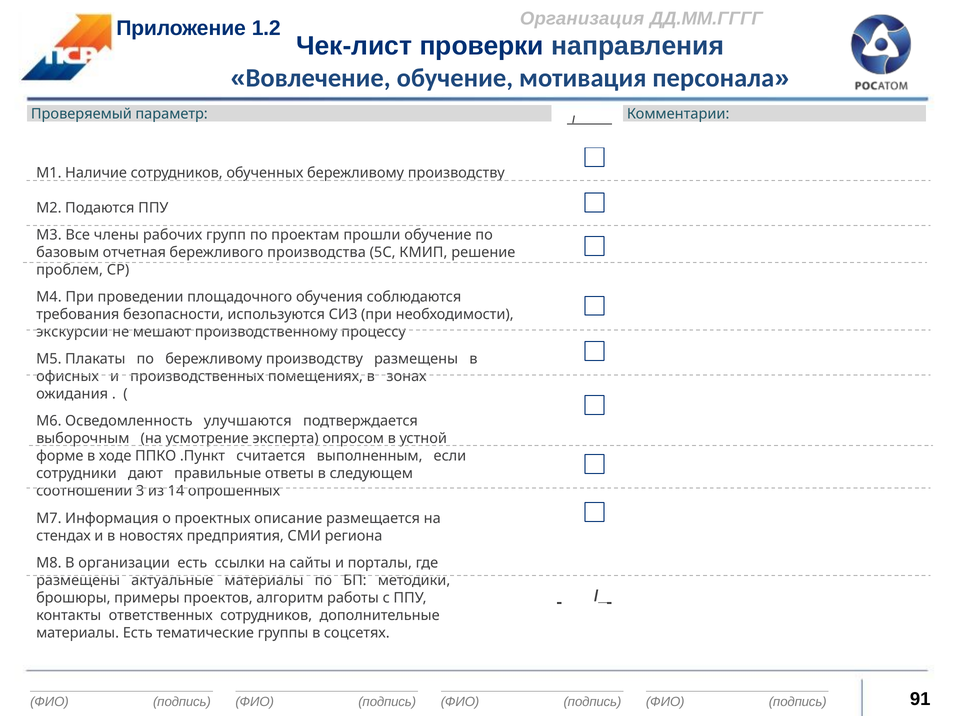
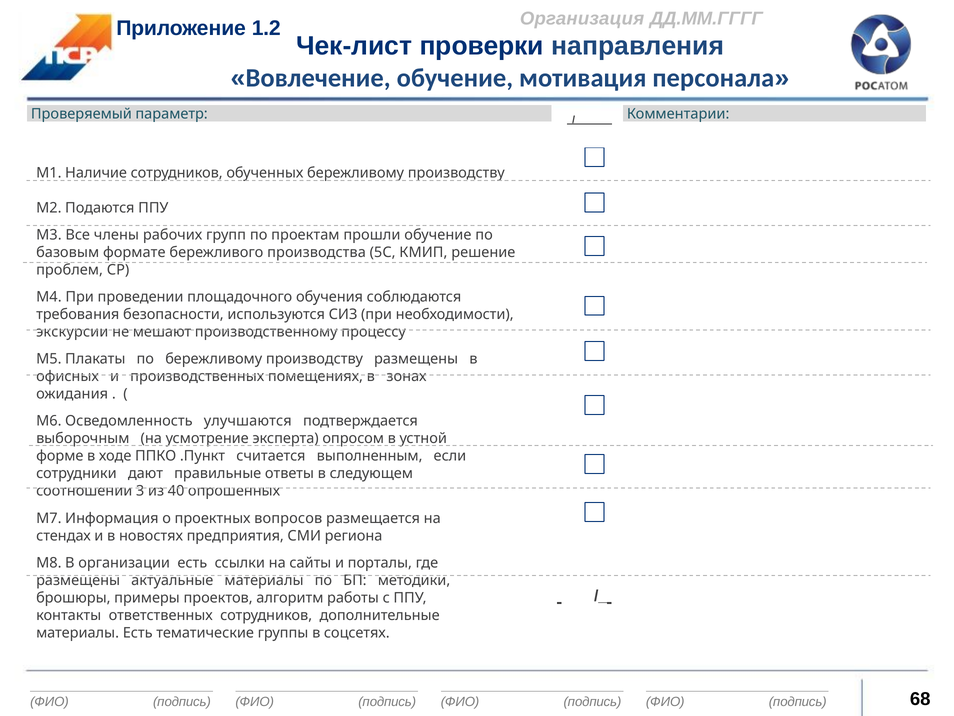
отчетная: отчетная -> формате (134, 252)
14: 14 -> 40 (176, 491)
описание: описание -> вопросов (288, 518)
91: 91 -> 68 (920, 699)
